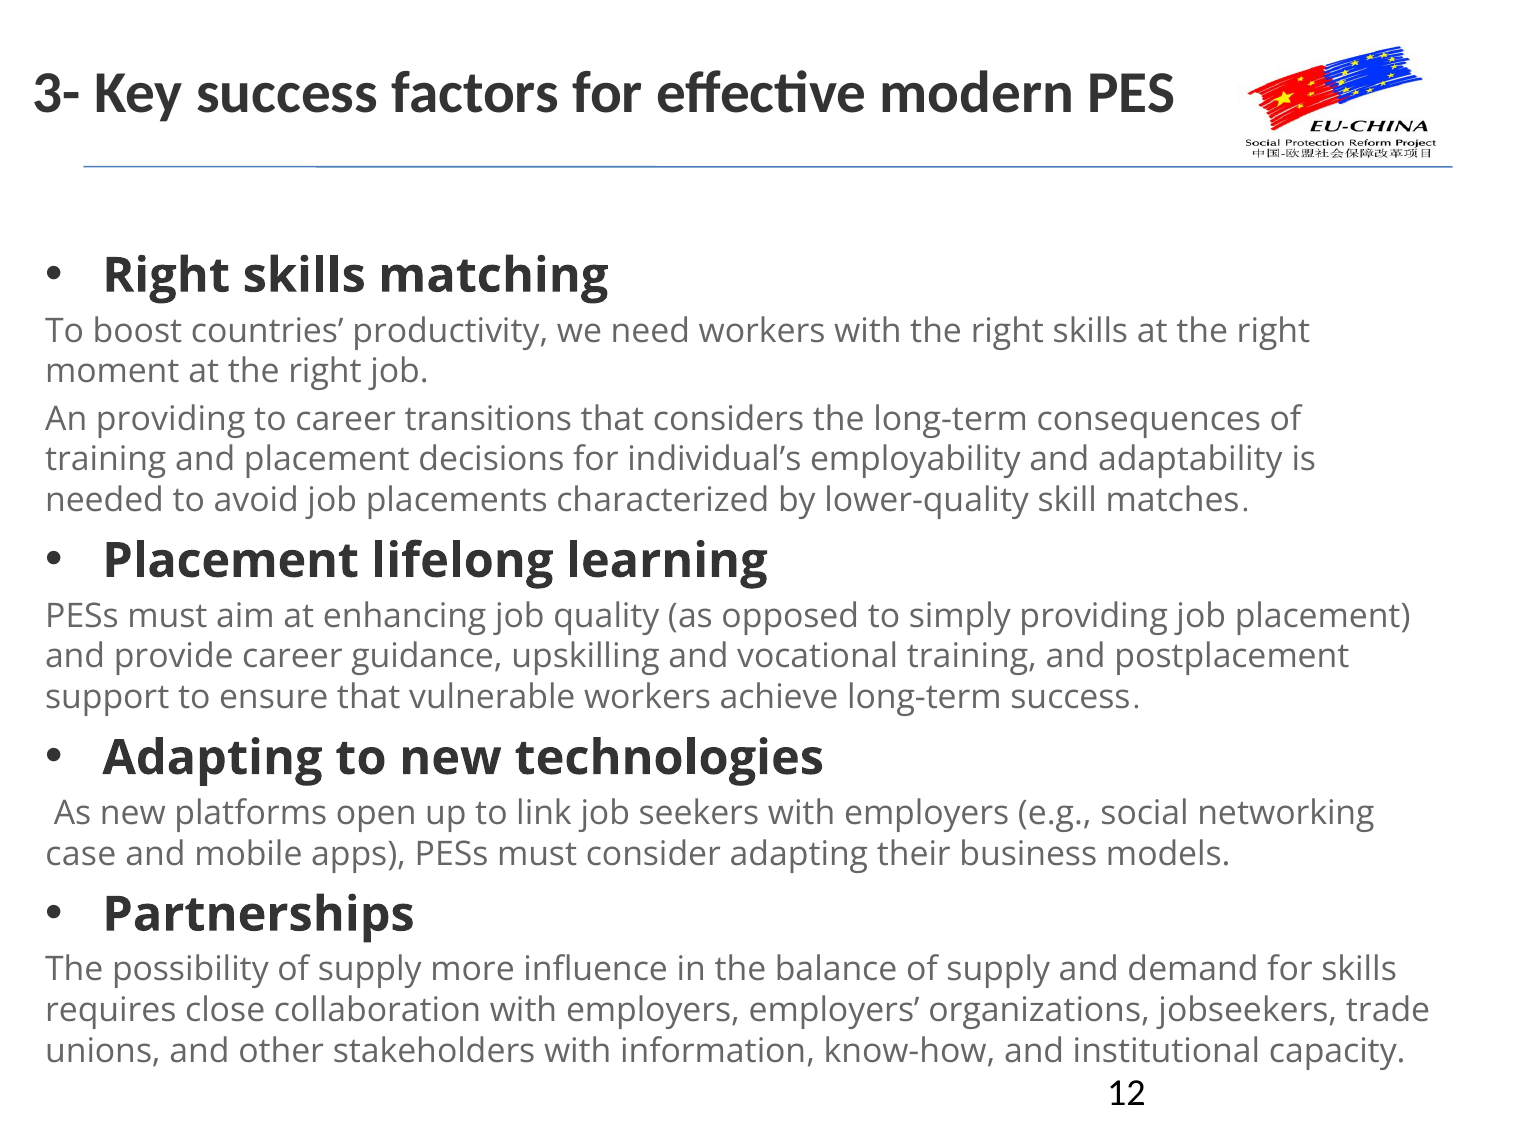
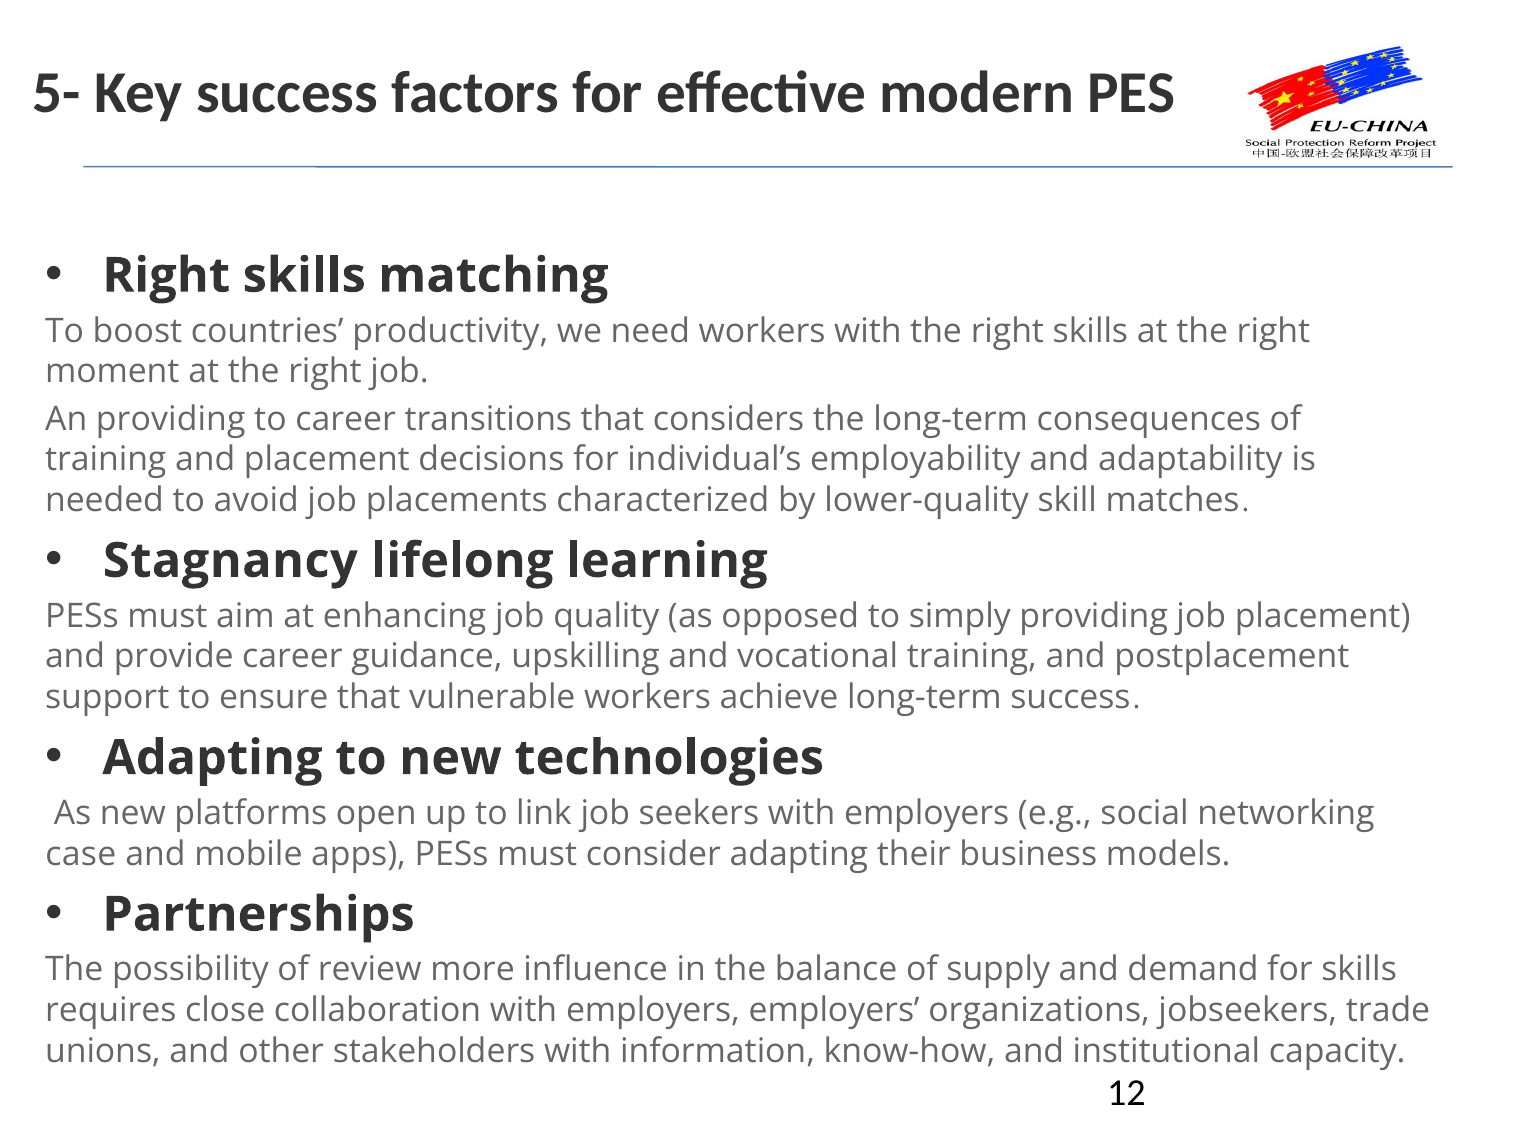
3-: 3- -> 5- (57, 93)
Placement: Placement -> Stagnancy (230, 561)
possibility of supply: supply -> review (370, 970)
